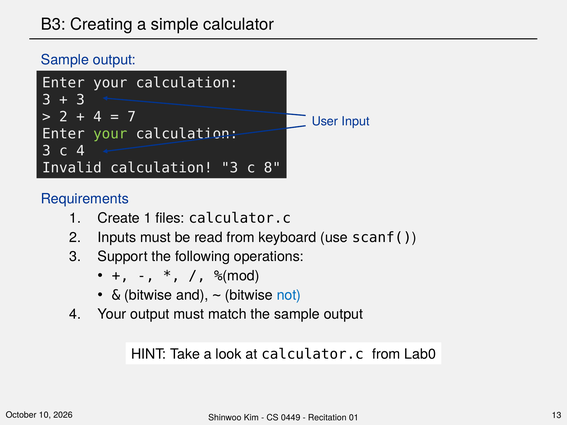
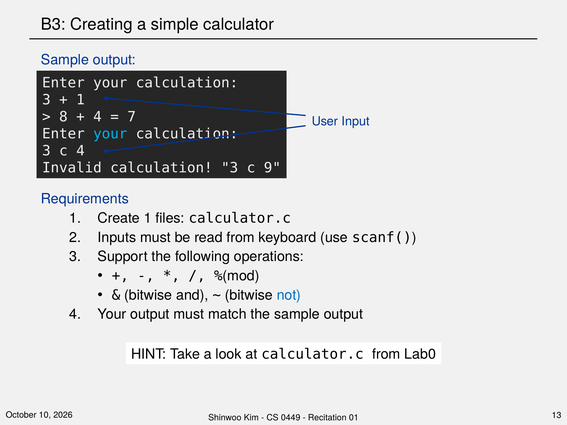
3: 3 -> 1 (80, 100)
2: 2 -> 8 (63, 117)
your colour: light green -> light blue (110, 134)
8: 8 -> 9 (272, 168)
